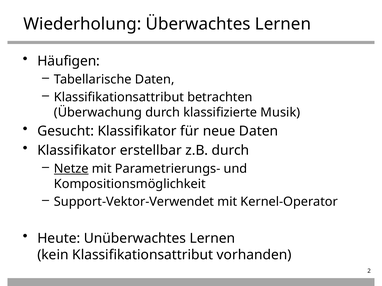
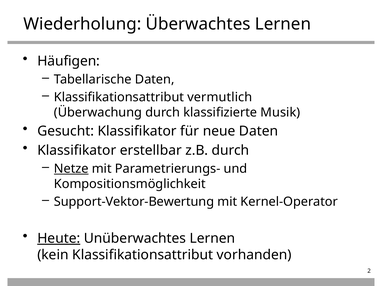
betrachten: betrachten -> vermutlich (220, 97)
Support-Vektor-Verwendet: Support-Vektor-Verwendet -> Support-Vektor-Bewertung (134, 202)
Heute underline: none -> present (59, 239)
